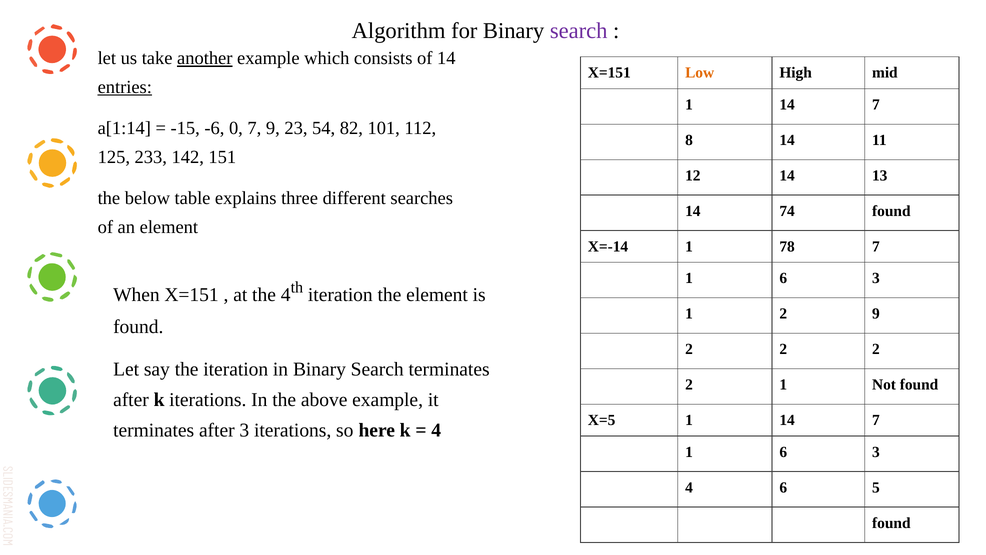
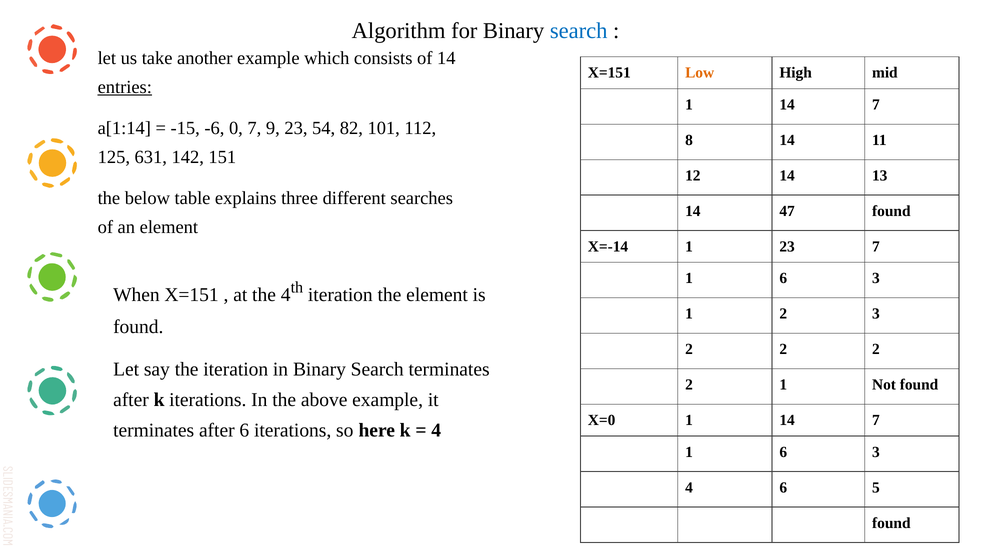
search colour: purple -> blue (579, 31)
another underline: present -> none (205, 58)
233: 233 -> 631 (151, 157)
74: 74 -> 47 (787, 211)
1 78: 78 -> 23 (787, 246)
2 9: 9 -> 3 (876, 314)
X=5: X=5 -> X=0 (602, 420)
after 3: 3 -> 6 (244, 430)
